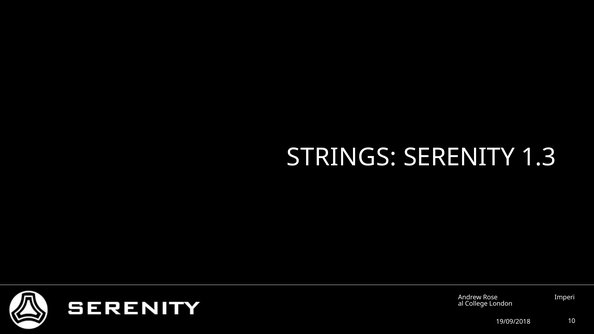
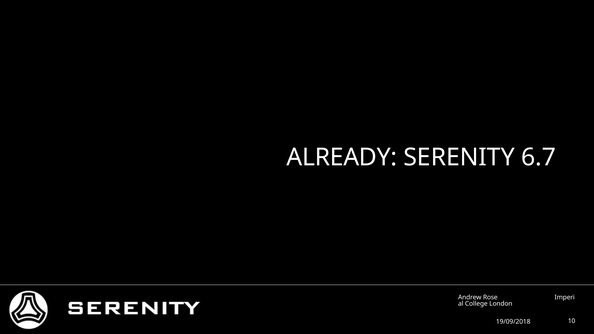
STRINGS: STRINGS -> ALREADY (342, 157)
1.3: 1.3 -> 6.7 (539, 157)
